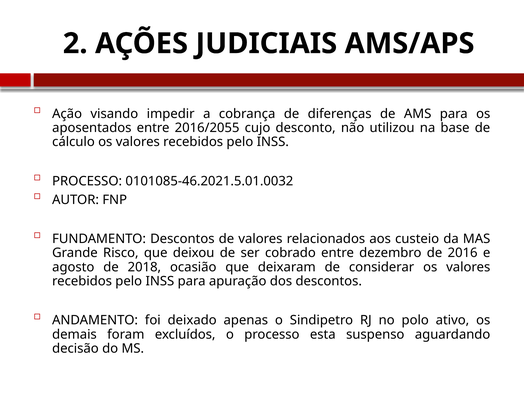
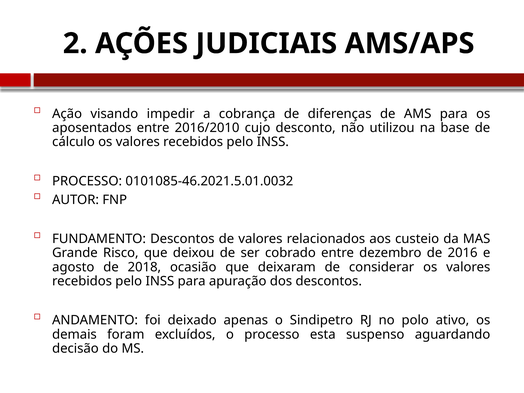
2016/2055: 2016/2055 -> 2016/2010 (207, 128)
